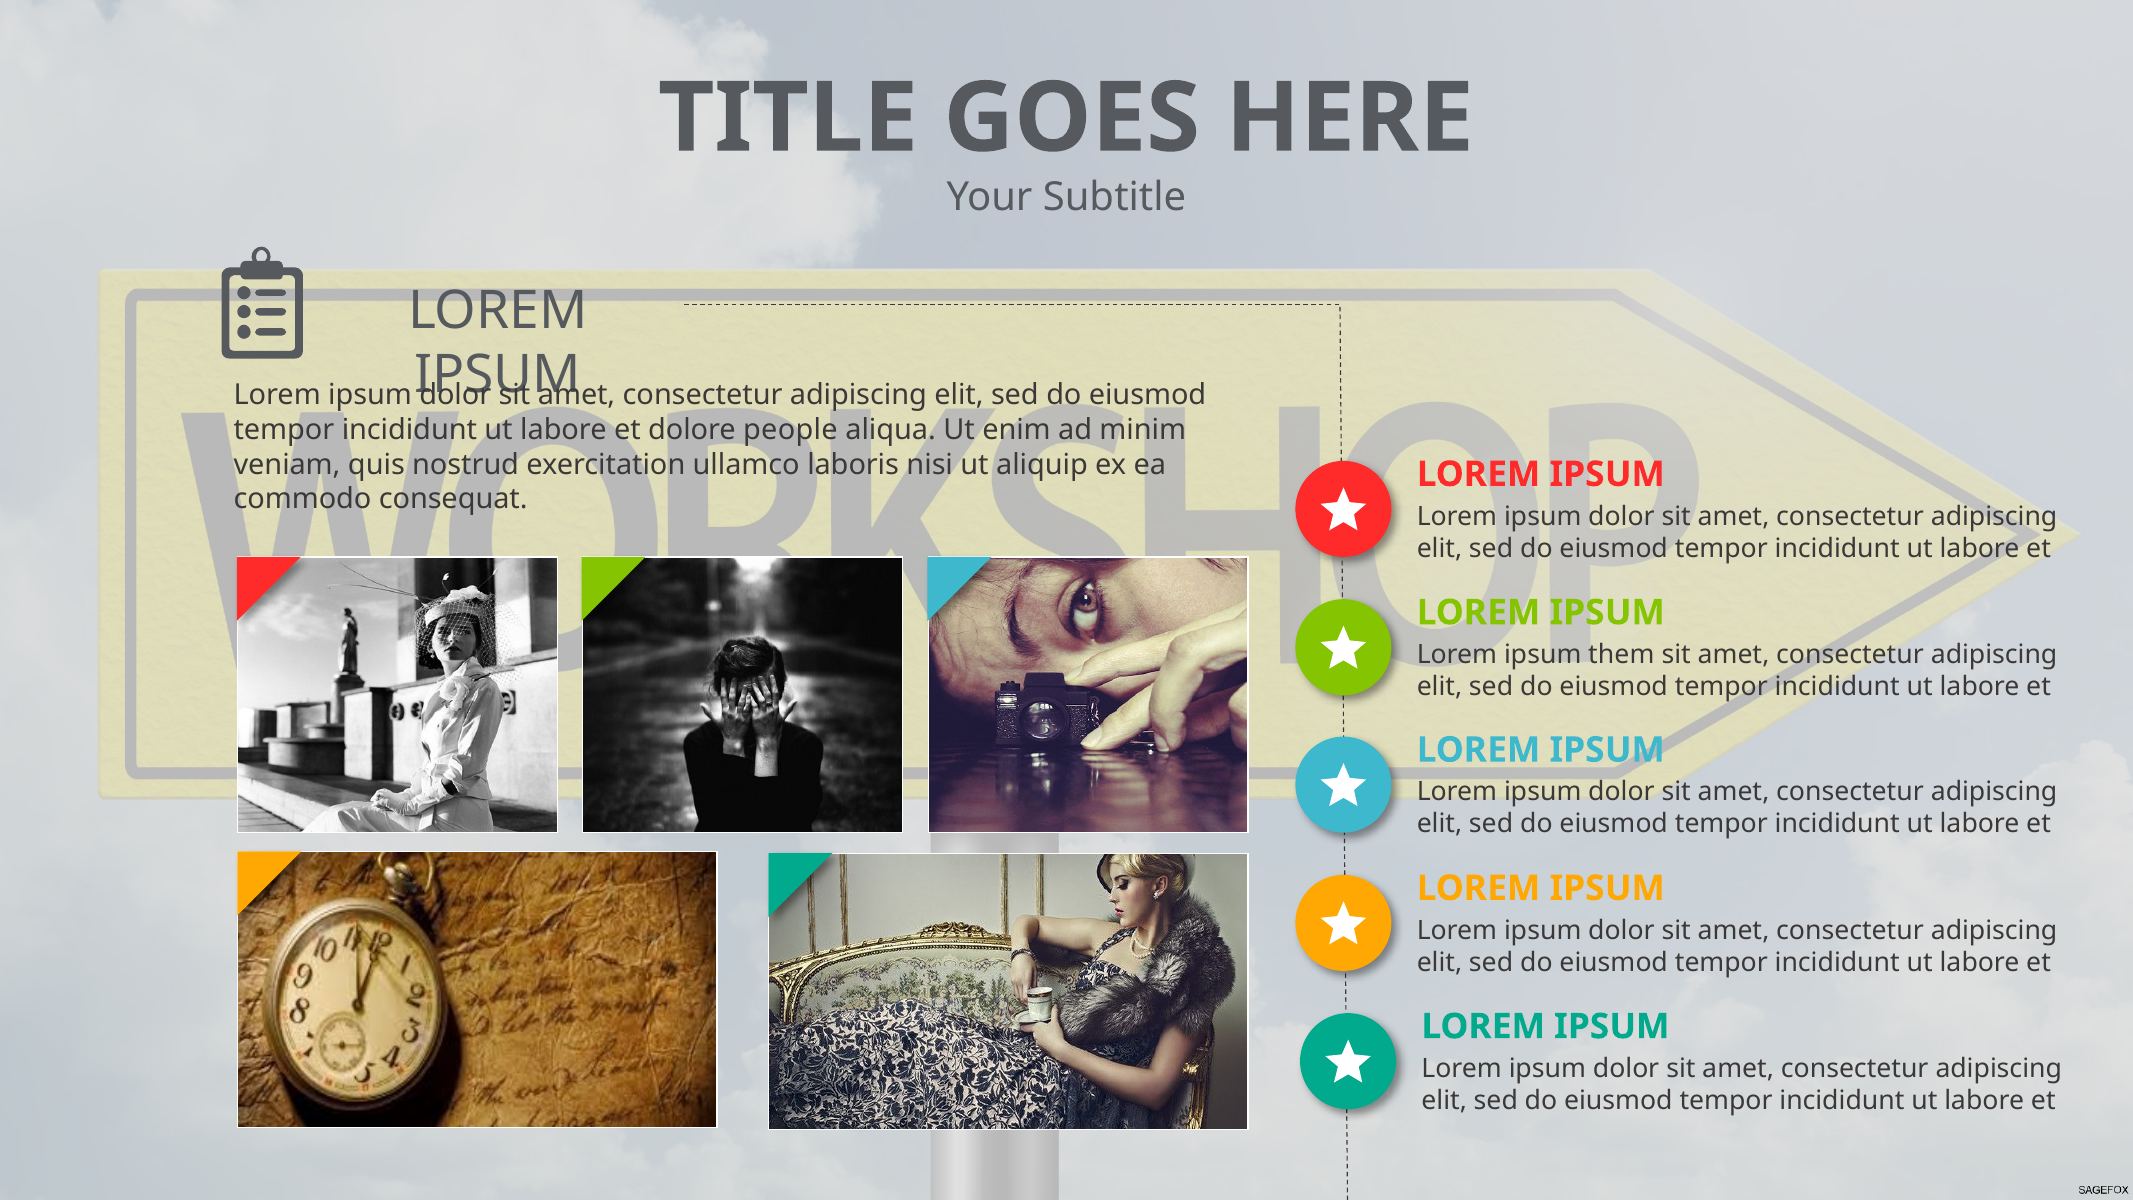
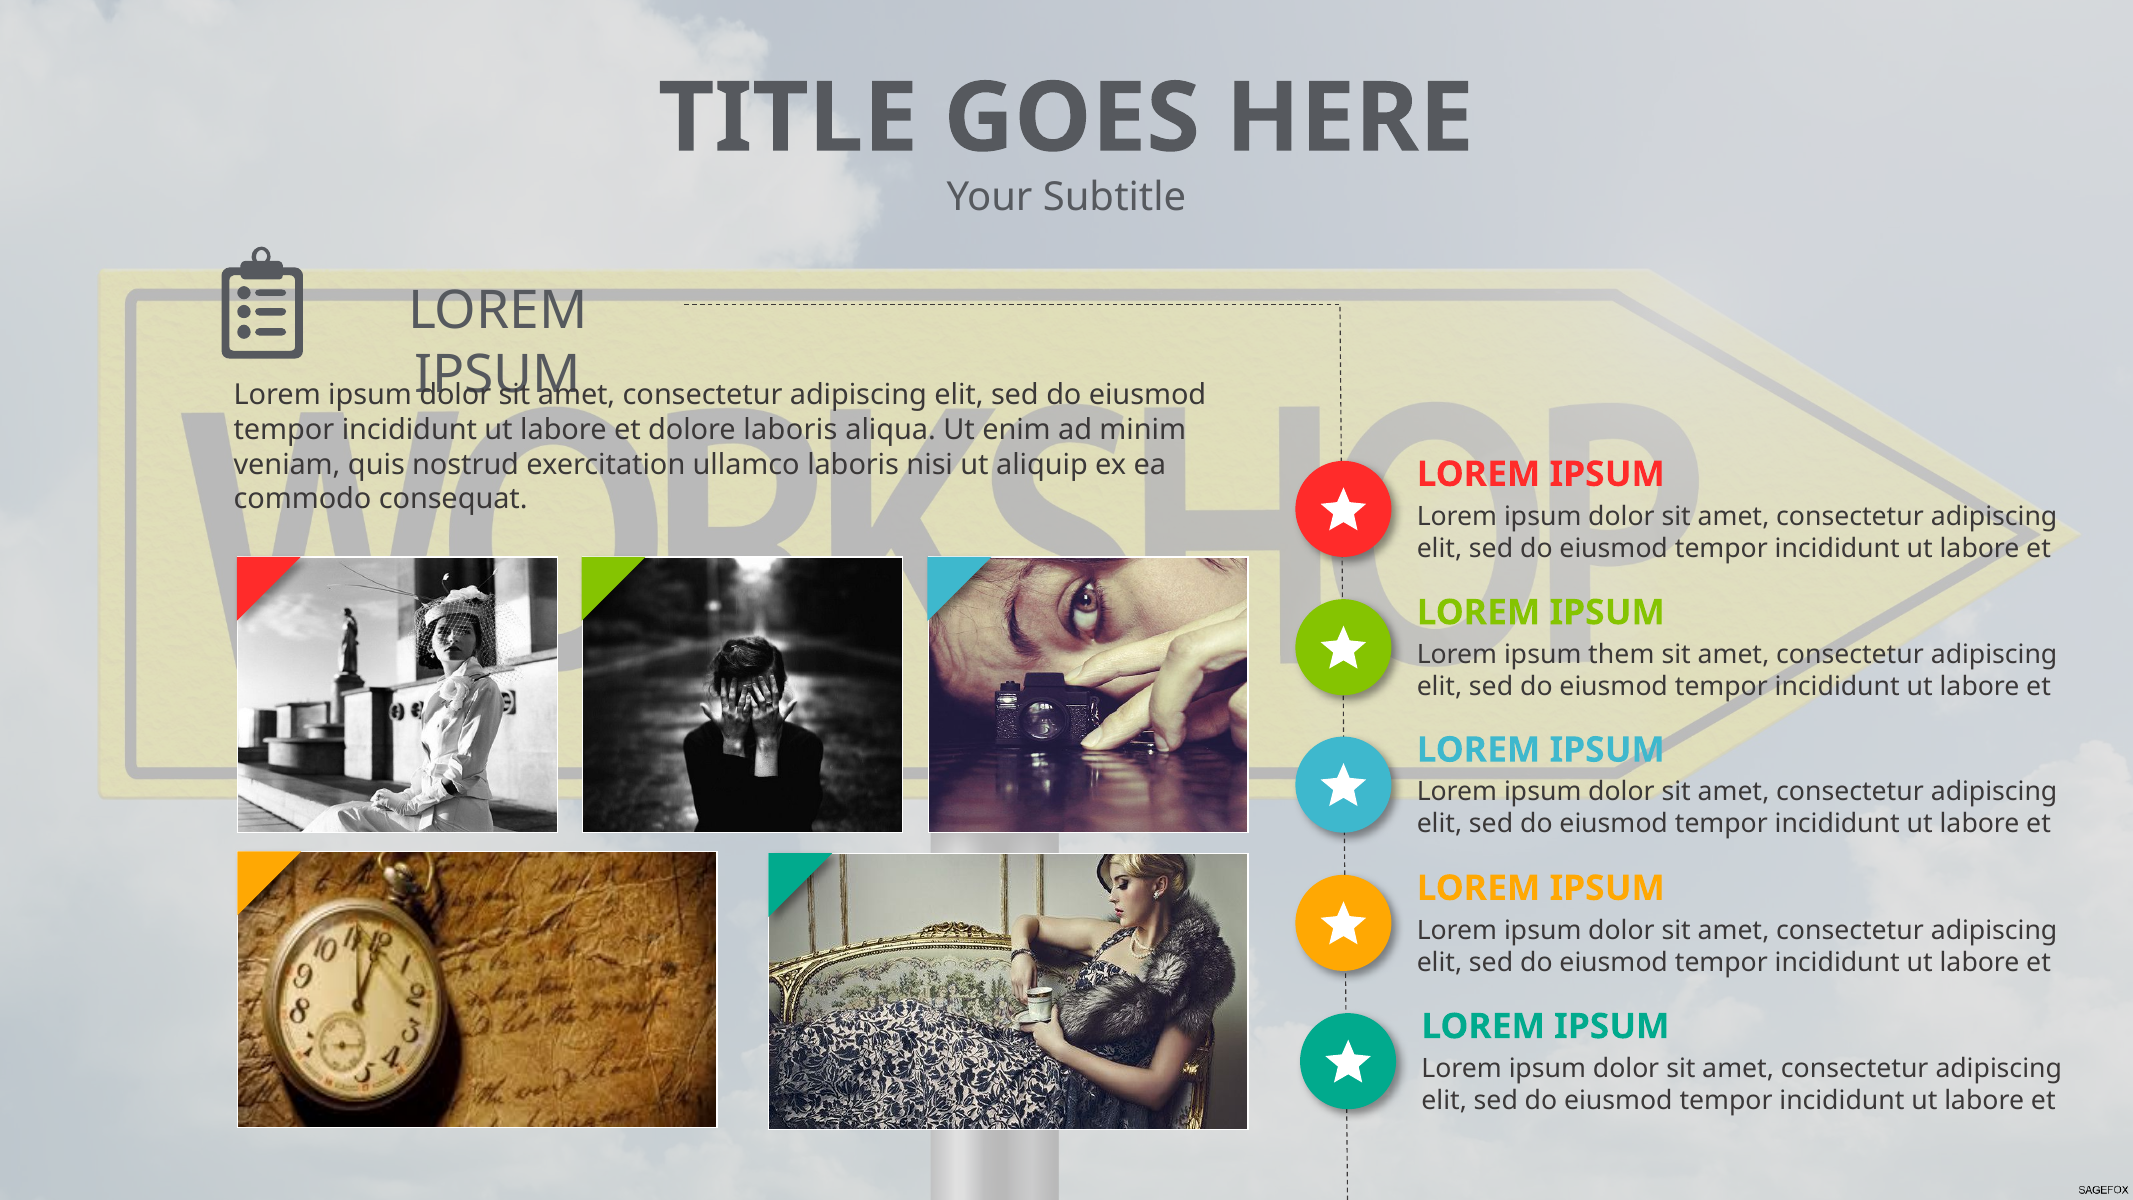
dolore people: people -> laboris (790, 430)
